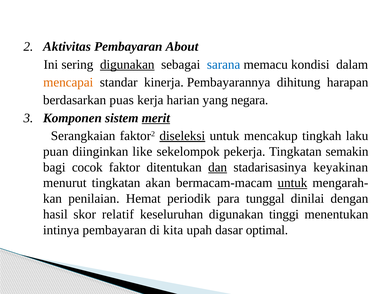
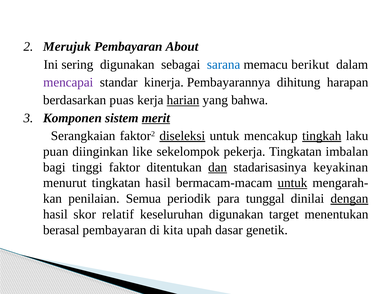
Aktivitas: Aktivitas -> Merujuk (67, 47)
digunakan underline: present -> none (127, 64)
kondisi: kondisi -> berikut (310, 64)
mencapai colour: orange -> purple (68, 82)
harian underline: none -> present (183, 100)
negara: negara -> bahwa (250, 100)
tingkah underline: none -> present (322, 136)
semakin: semakin -> imbalan (347, 152)
cocok: cocok -> tinggi (87, 167)
tingkatan akan: akan -> hasil (158, 183)
Hemat: Hemat -> Semua (143, 199)
dengan underline: none -> present (349, 199)
tinggi: tinggi -> target (284, 214)
intinya: intinya -> berasal (61, 230)
optimal: optimal -> genetik (267, 230)
